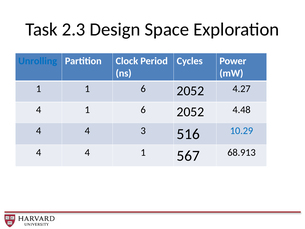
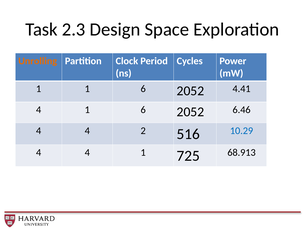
Unrolling colour: blue -> orange (38, 61)
4.27: 4.27 -> 4.41 (242, 89)
4.48: 4.48 -> 6.46 (242, 110)
3: 3 -> 2 (143, 131)
567: 567 -> 725 (188, 156)
